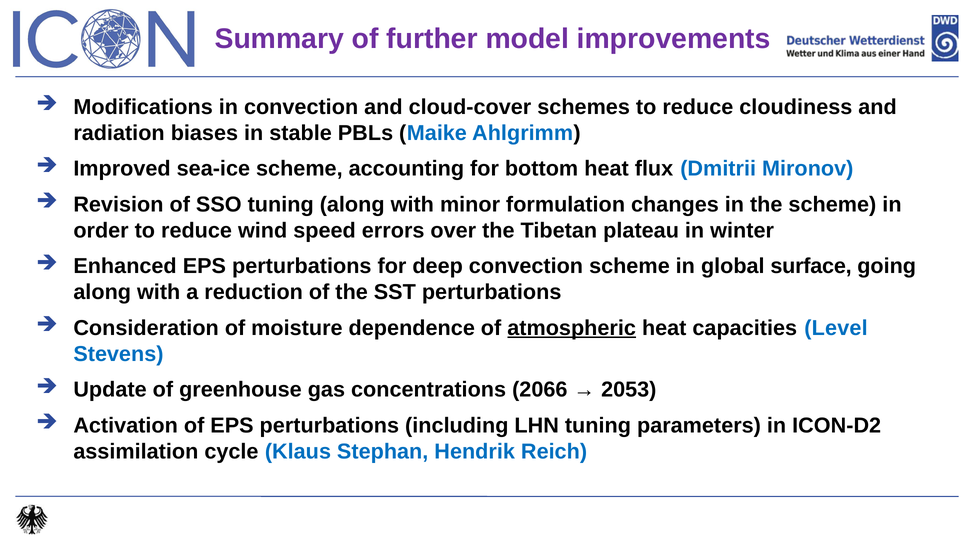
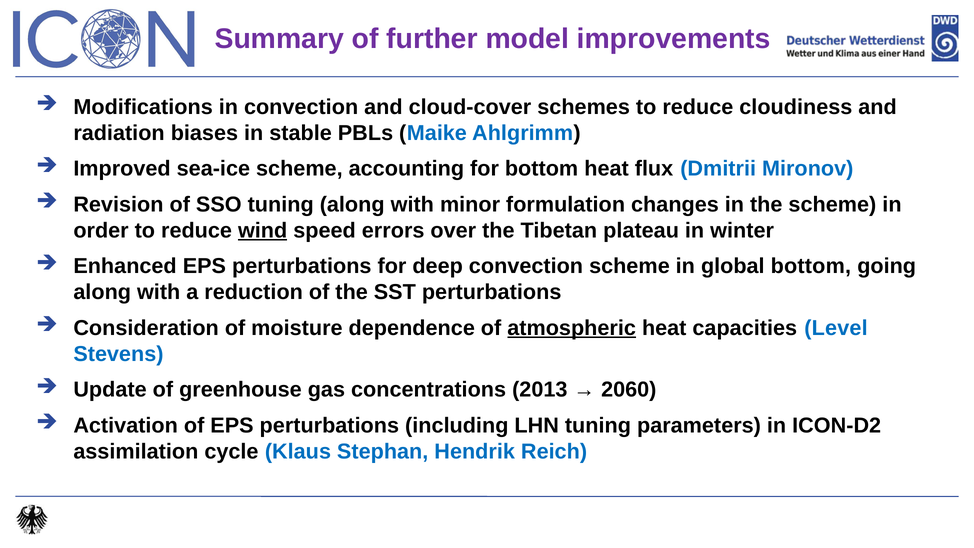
wind underline: none -> present (263, 230)
global surface: surface -> bottom (811, 266)
2066: 2066 -> 2013 (540, 390)
2053: 2053 -> 2060 (629, 390)
